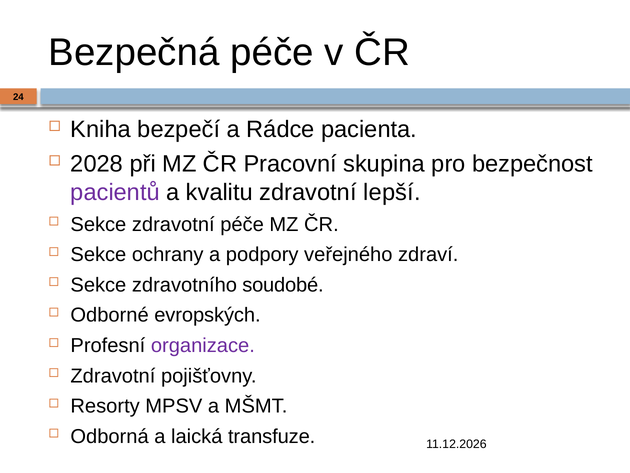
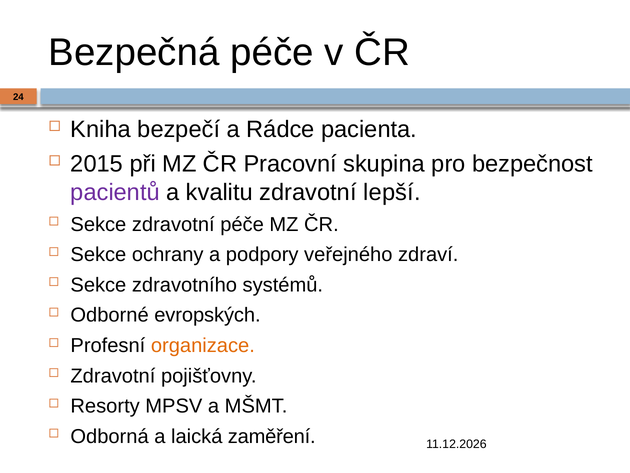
2028: 2028 -> 2015 (97, 164)
soudobé: soudobé -> systémů (283, 285)
organizace colour: purple -> orange (203, 345)
transfuze: transfuze -> zaměření (272, 436)
